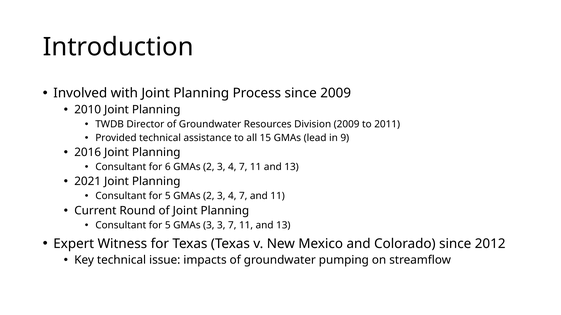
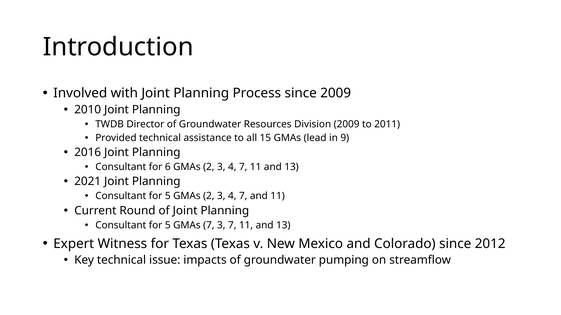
GMAs 3: 3 -> 7 (209, 226)
